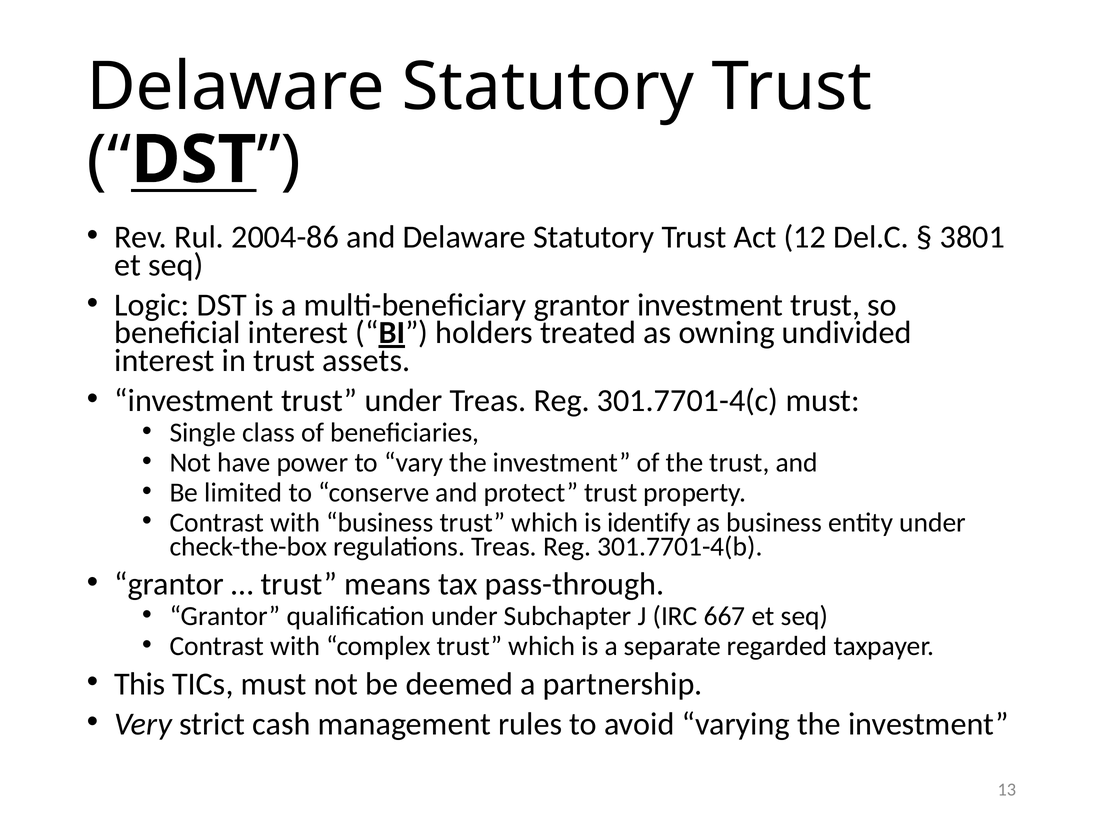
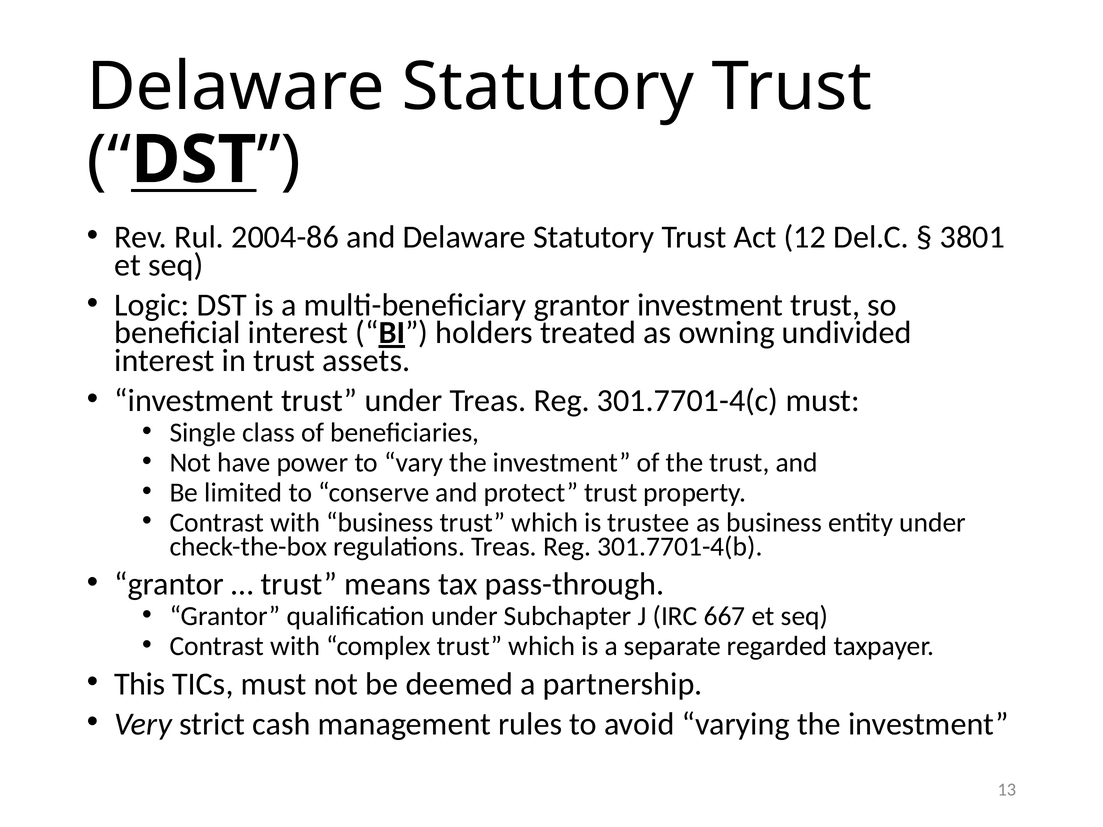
identify: identify -> trustee (649, 523)
